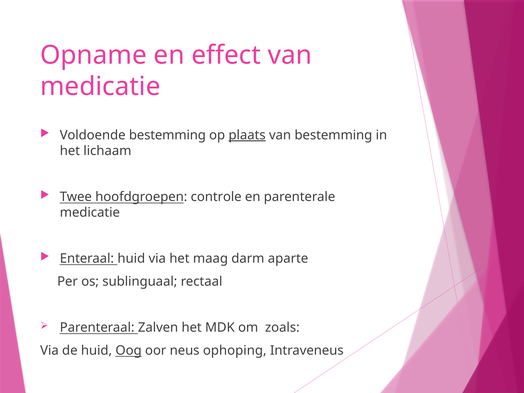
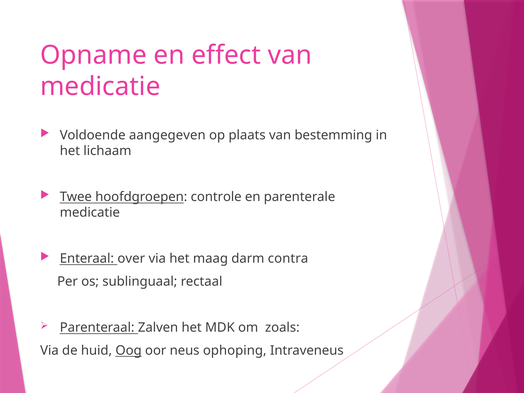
Voldoende bestemming: bestemming -> aangegeven (167, 135)
plaats underline: present -> none (247, 135)
Enteraal huid: huid -> over (131, 259)
aparte: aparte -> contra (288, 259)
